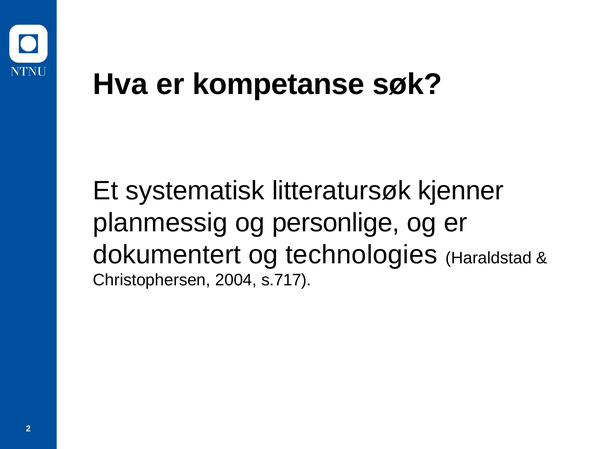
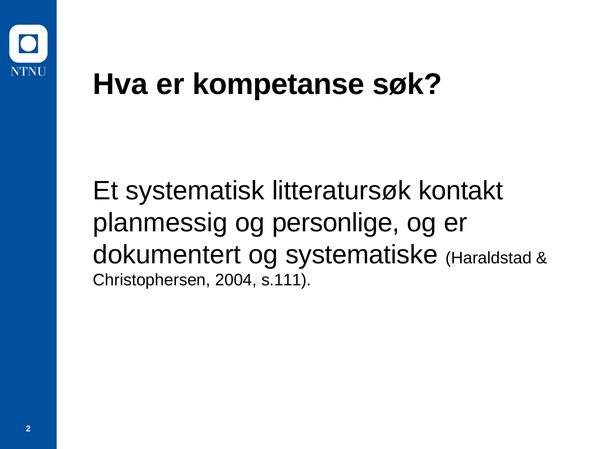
kjenner: kjenner -> kontakt (461, 191)
technologies: technologies -> systematiske (362, 255)
s.717: s.717 -> s.111 (286, 280)
